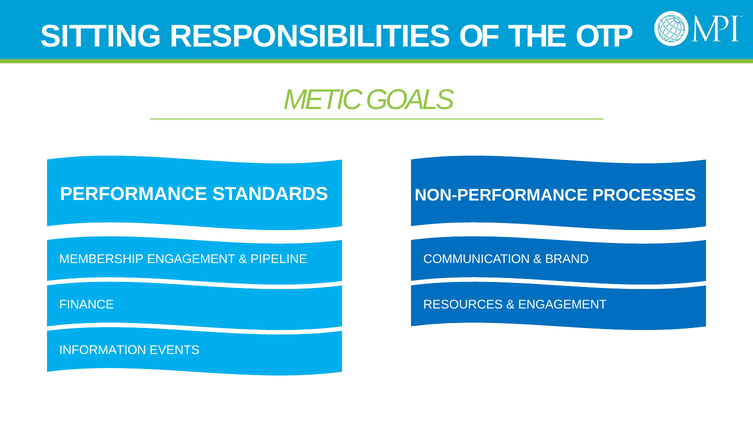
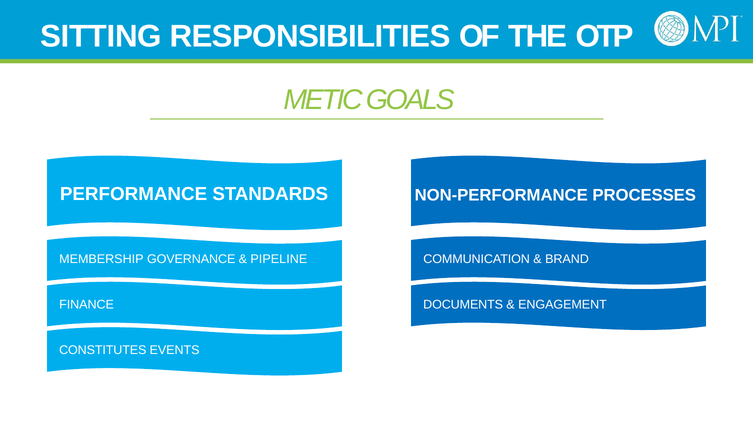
MEMBERSHIP ENGAGEMENT: ENGAGEMENT -> GOVERNANCE (191, 259)
RESOURCES: RESOURCES -> DOCUMENTS (463, 305)
INFORMATION: INFORMATION -> CONSTITUTES (103, 350)
